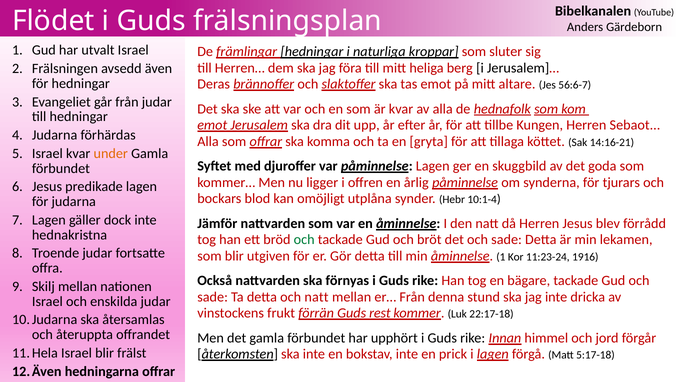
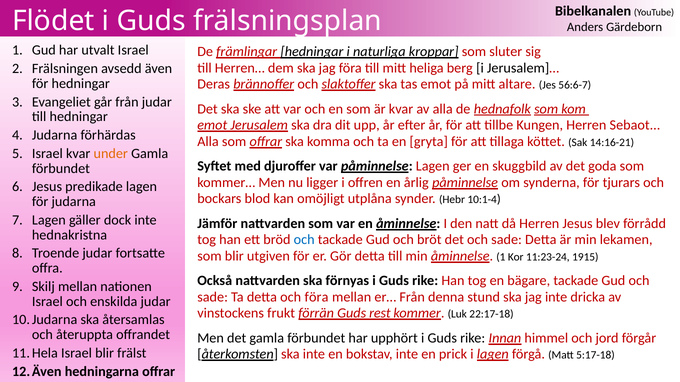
och colour: green -> blue (304, 240)
1916: 1916 -> 1915 (585, 257)
och natt: natt -> föra (317, 297)
